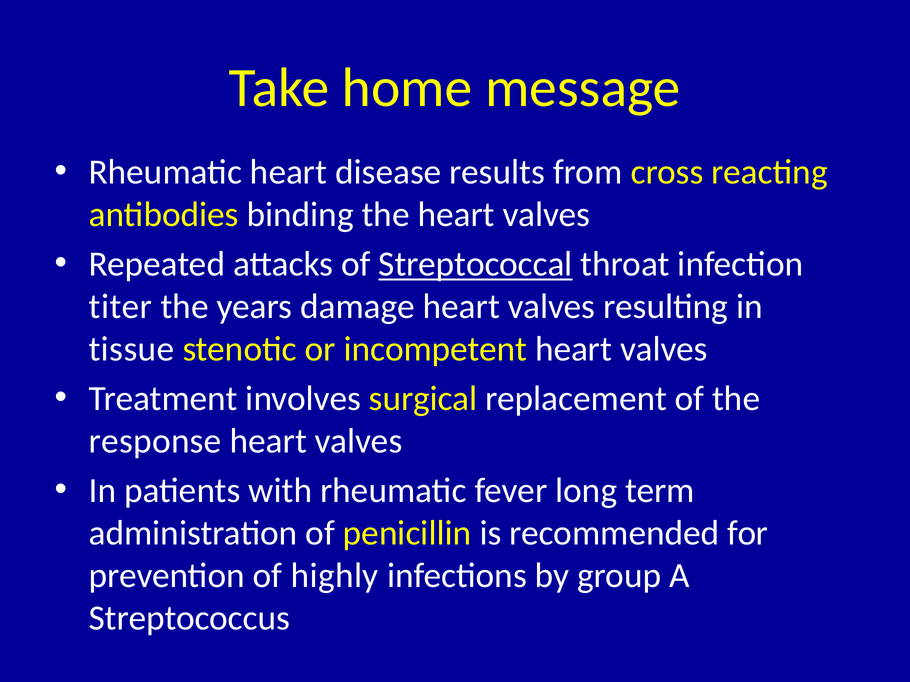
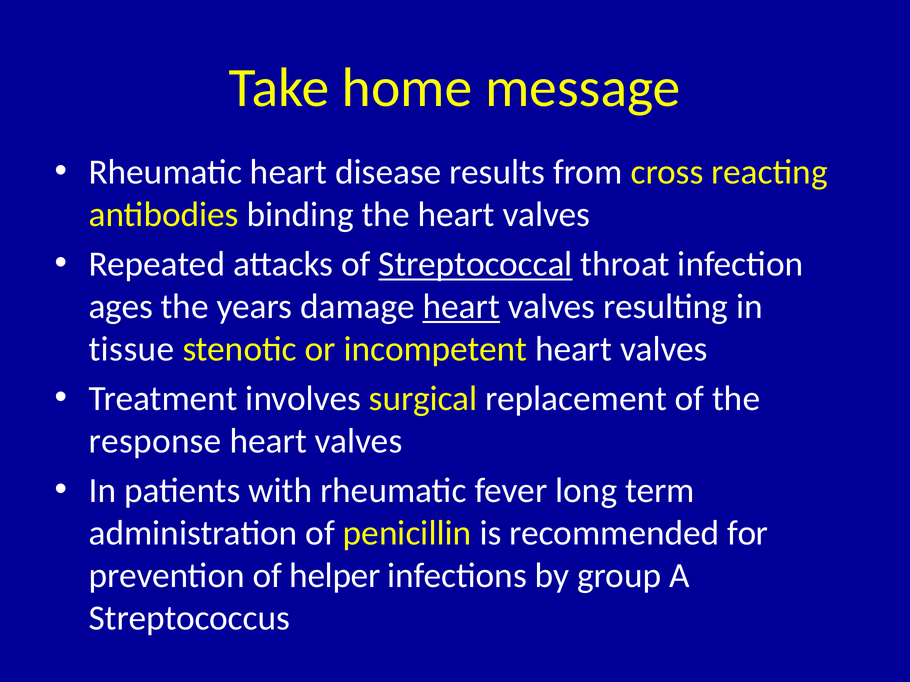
titer: titer -> ages (121, 307)
heart underline: none -> present (461, 307)
highly: highly -> helper (335, 576)
